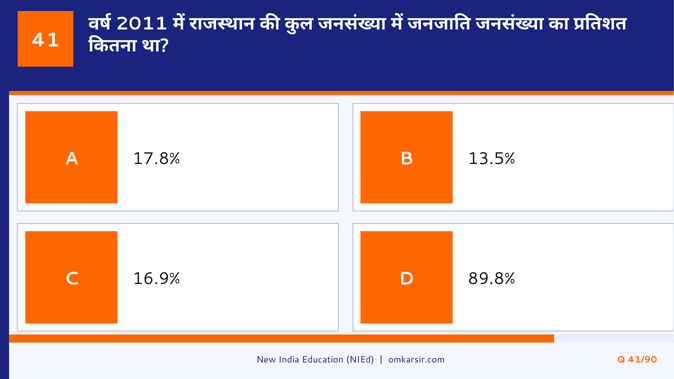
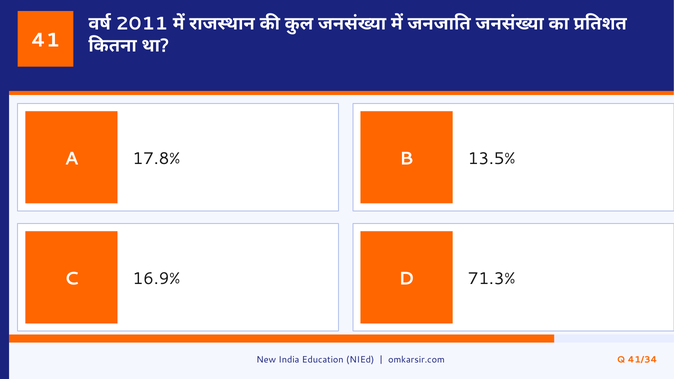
89.8%: 89.8% -> 71.3% (492, 279)
41/90: 41/90 -> 41/34 (642, 360)
